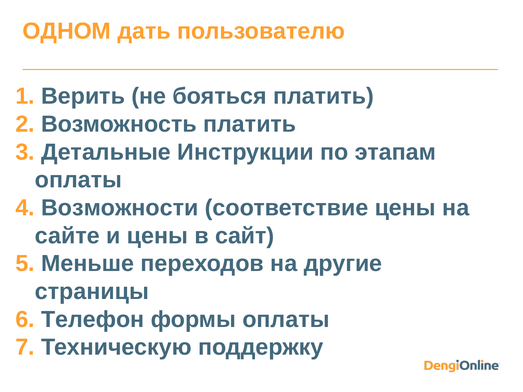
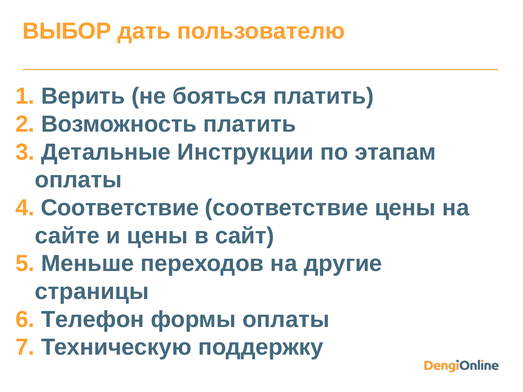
ОДНОМ: ОДНОМ -> ВЫБОР (67, 31)
4 Возможности: Возможности -> Соответствие (120, 208)
